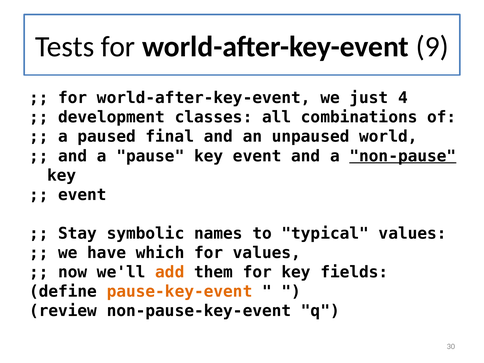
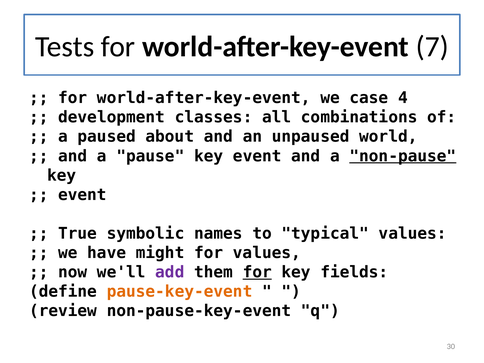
9: 9 -> 7 (432, 47)
just: just -> case (369, 98)
final: final -> about (170, 137)
Stay: Stay -> True (78, 233)
which: which -> might (160, 253)
add colour: orange -> purple (170, 272)
for underline: none -> present (257, 272)
